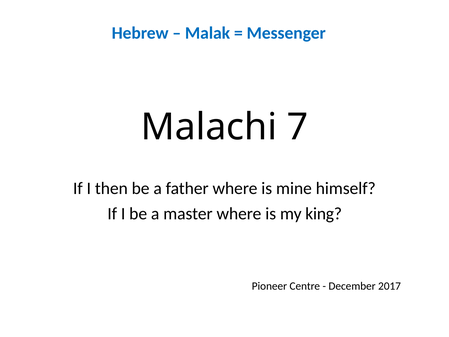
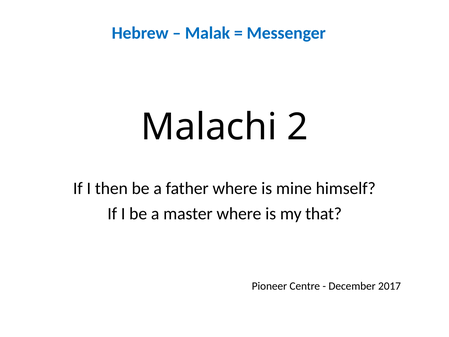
7: 7 -> 2 (297, 127)
king: king -> that (324, 213)
